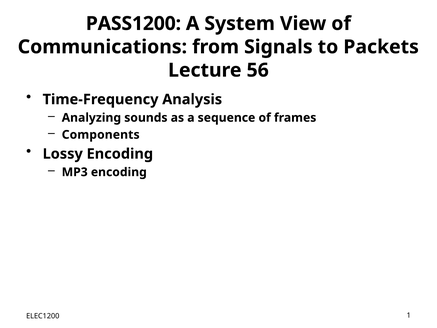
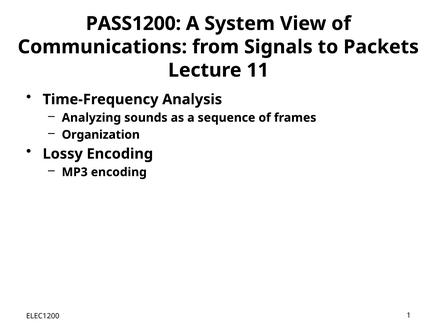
56: 56 -> 11 (258, 70)
Components: Components -> Organization (101, 135)
